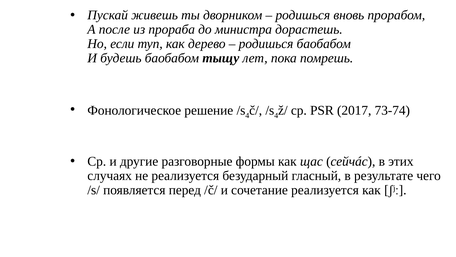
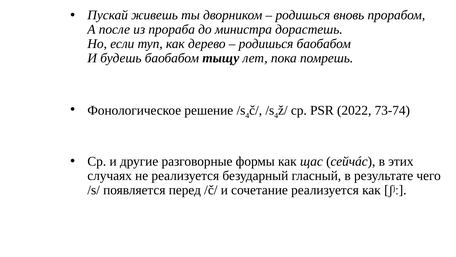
2017: 2017 -> 2022 (354, 110)
